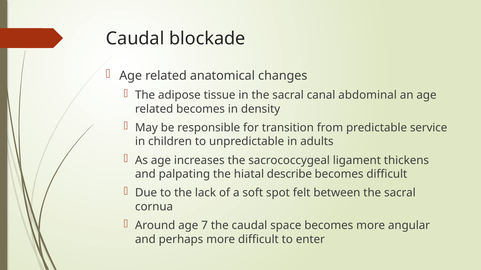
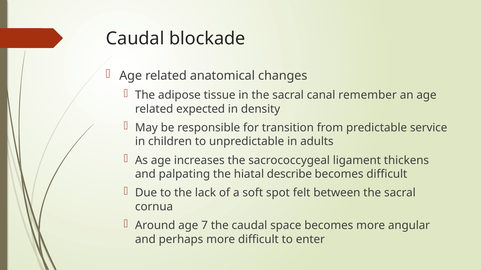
abdominal: abdominal -> remember (368, 95)
related becomes: becomes -> expected (201, 109)
